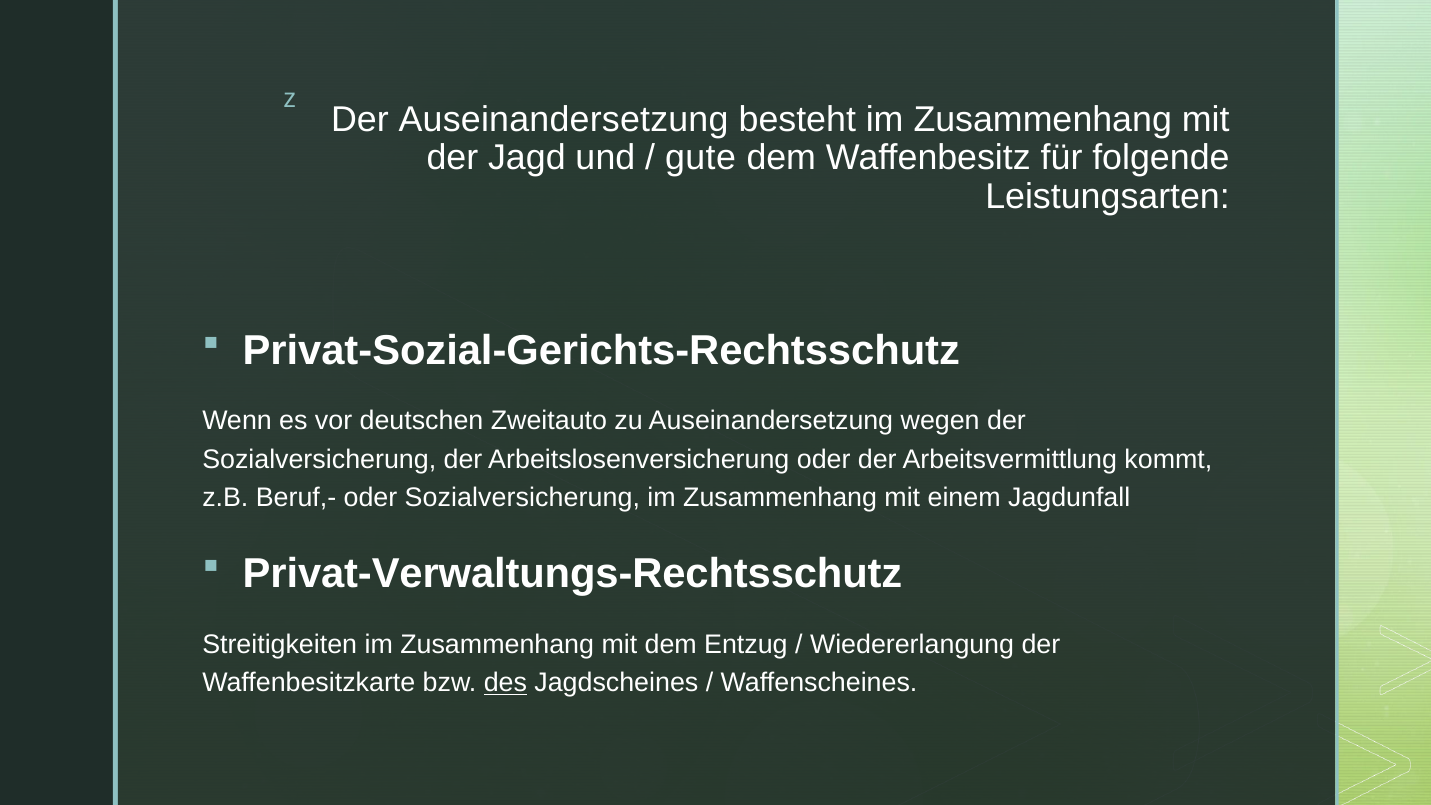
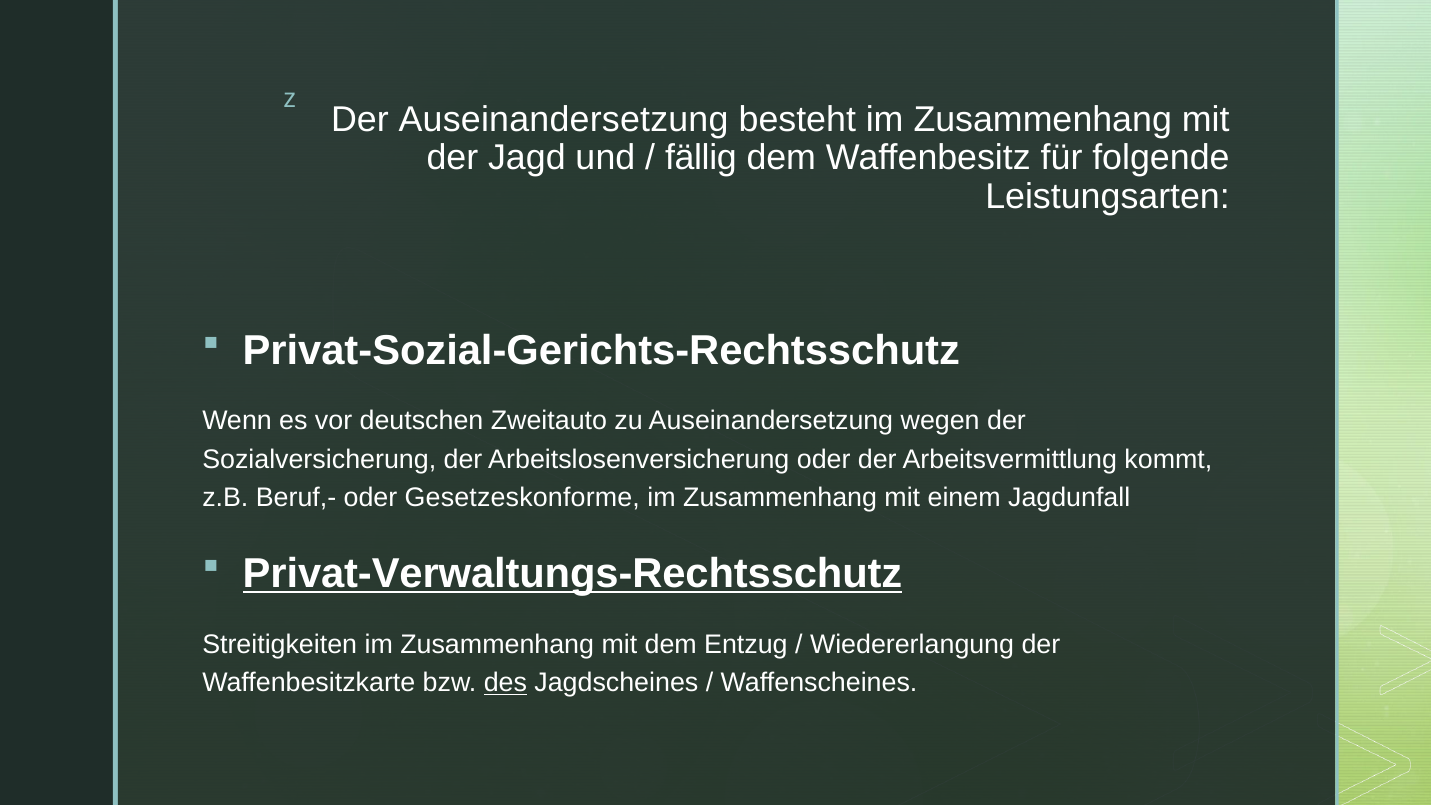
gute: gute -> fällig (701, 158)
oder Sozialversicherung: Sozialversicherung -> Gesetzeskonforme (522, 498)
Privat-Verwaltungs-Rechtsschutz underline: none -> present (573, 574)
